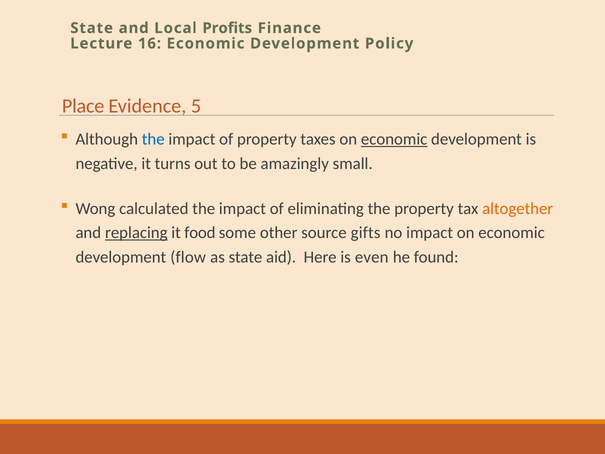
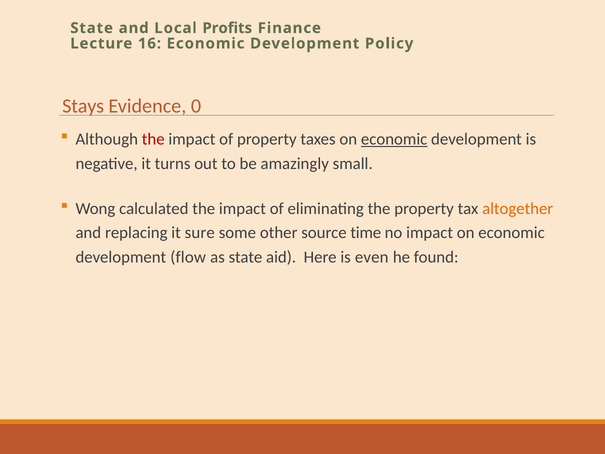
Place: Place -> Stays (83, 106)
5: 5 -> 0 (196, 106)
the colour: blue -> red (153, 139)
replacing underline: present -> none (136, 233)
food: food -> sure (200, 233)
gifts: gifts -> time (366, 233)
